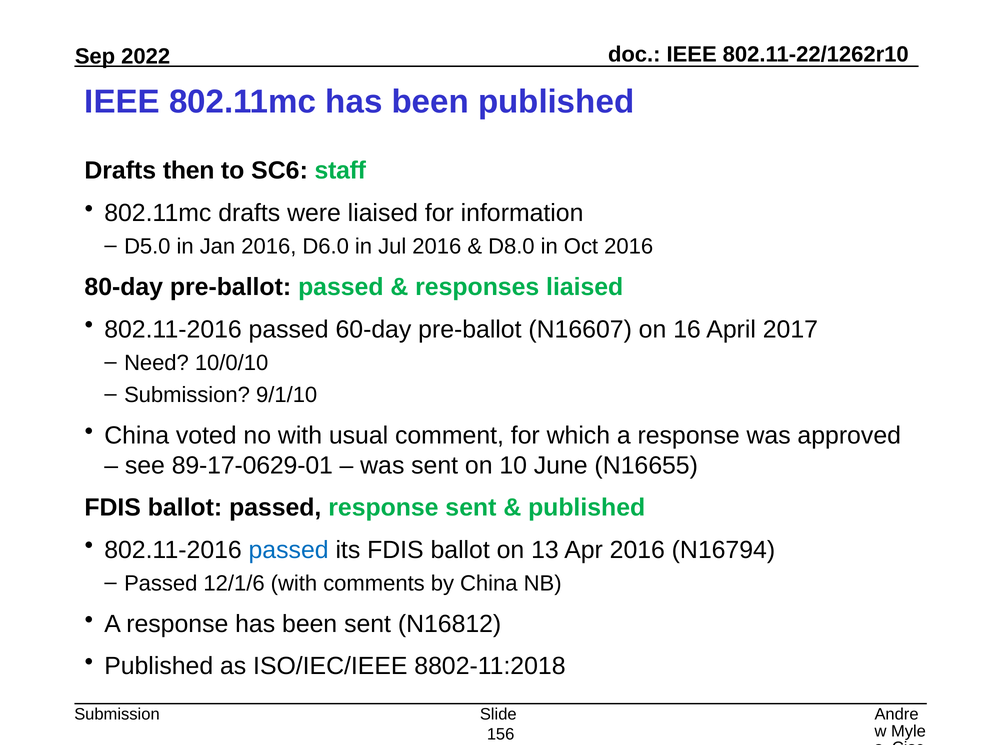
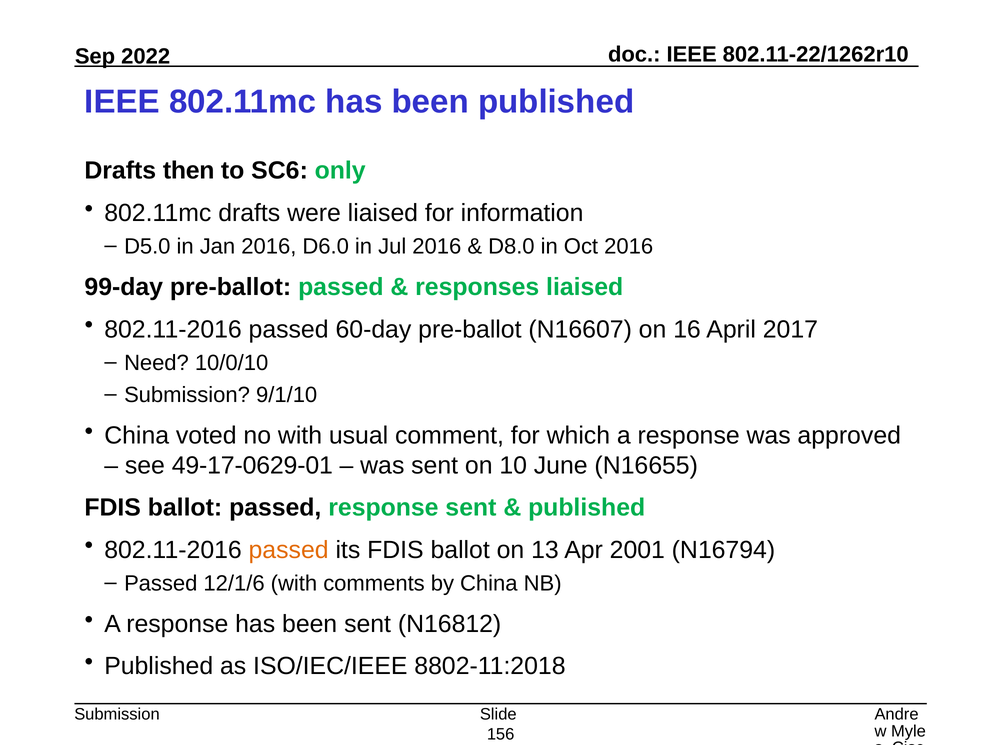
staff: staff -> only (340, 171)
80-day: 80-day -> 99-day (124, 287)
89-17-0629-01: 89-17-0629-01 -> 49-17-0629-01 (252, 465)
passed colour: blue -> orange (289, 550)
Apr 2016: 2016 -> 2001 (637, 550)
